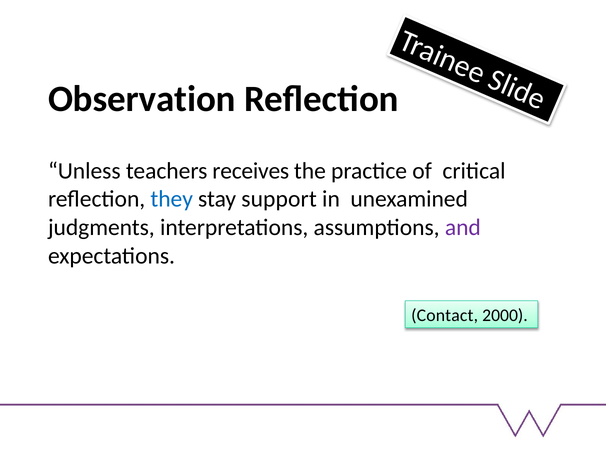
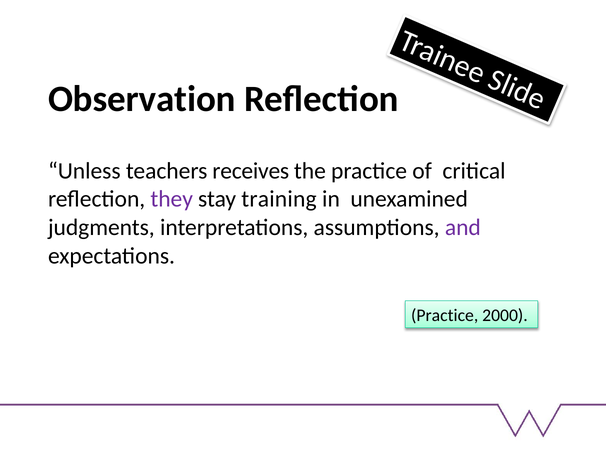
they colour: blue -> purple (172, 199)
support: support -> training (279, 199)
Contact: Contact -> Practice (445, 315)
